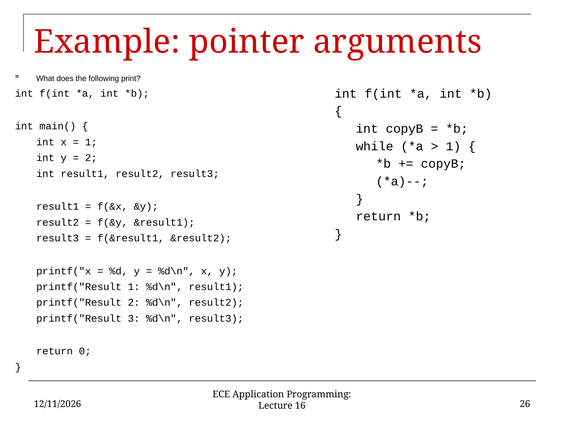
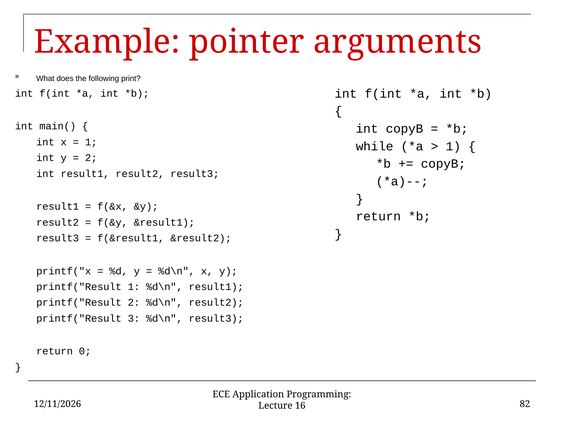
26: 26 -> 82 (525, 404)
